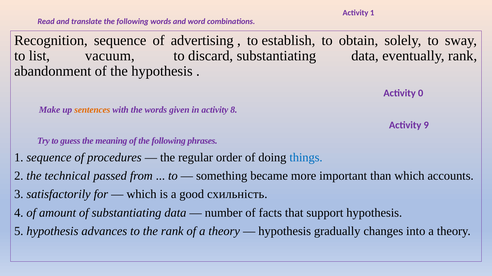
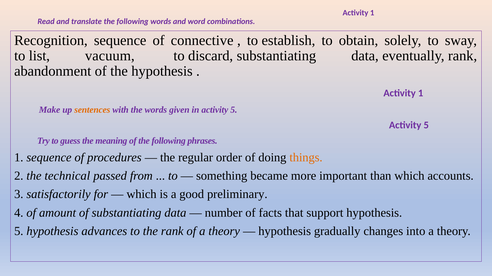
advertising: advertising -> connective (202, 41)
0: 0 -> 1 (421, 93)
in activity 8: 8 -> 5 (234, 110)
9: 9 -> 5 (426, 126)
things colour: blue -> orange (306, 158)
схильність: схильність -> preliminary (237, 195)
